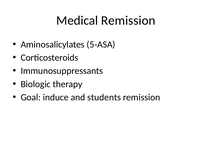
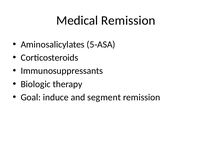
students: students -> segment (104, 97)
